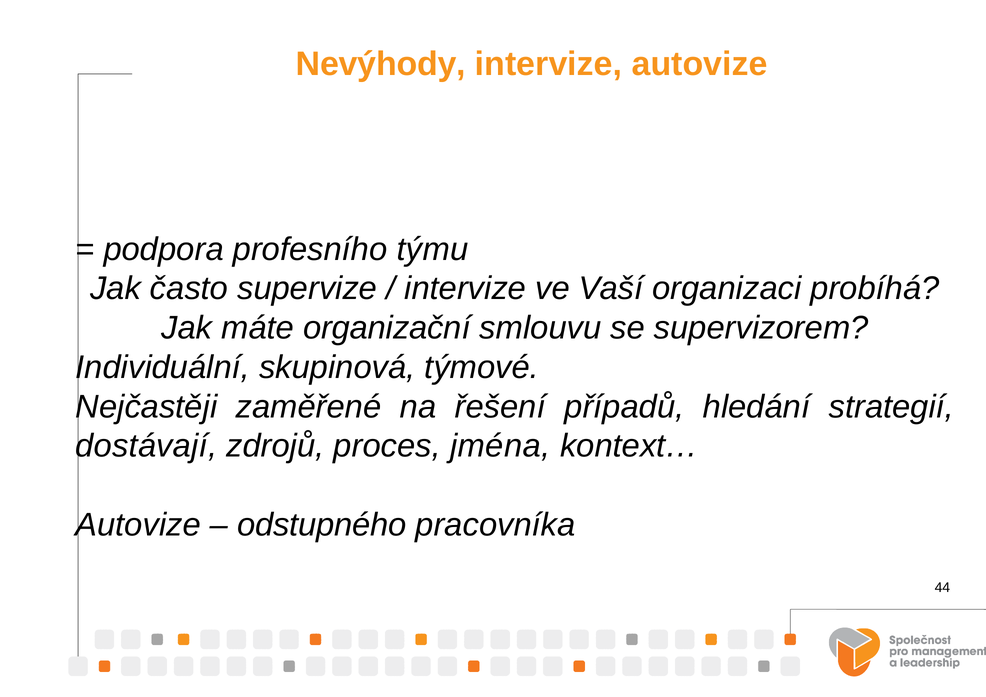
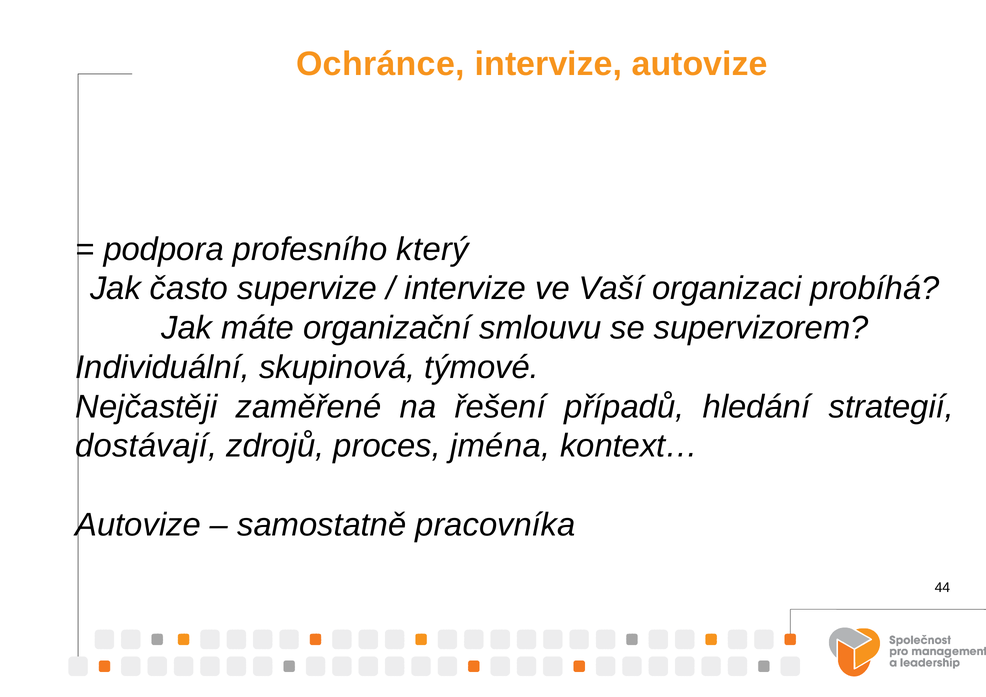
Nevýhody: Nevýhody -> Ochránce (381, 64)
týmu: týmu -> který (433, 249)
odstupného: odstupného -> samostatně (322, 525)
